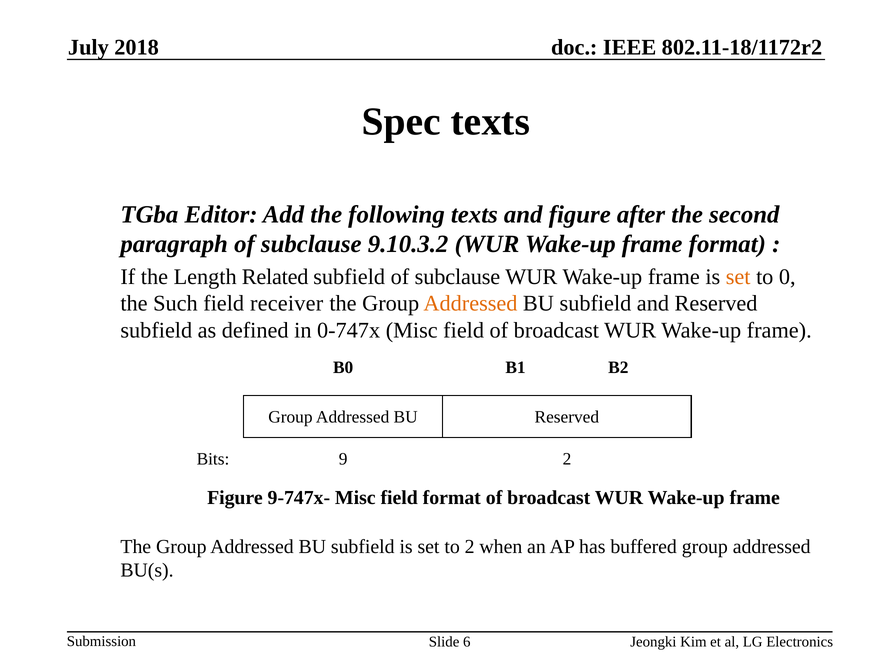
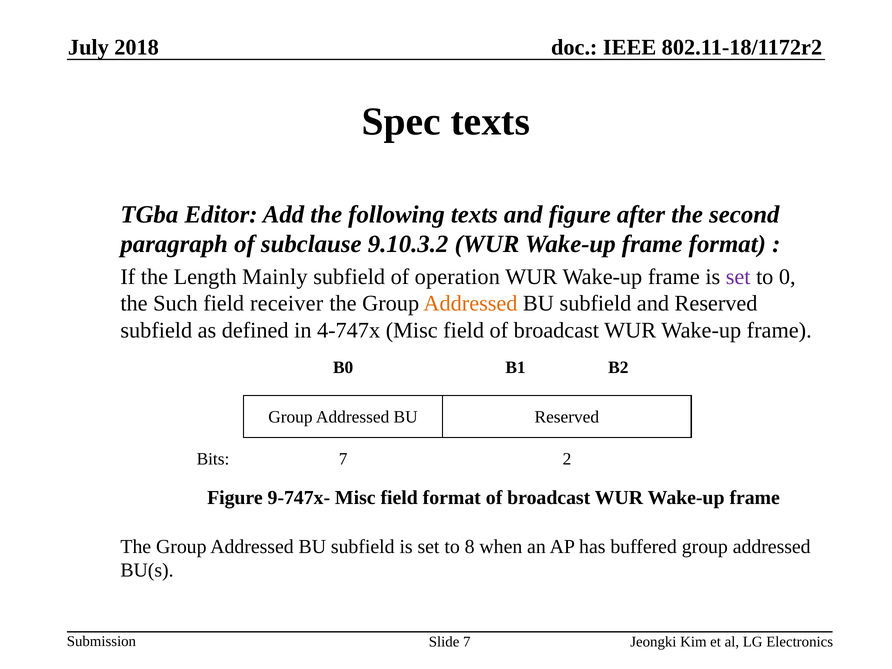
Related: Related -> Mainly (275, 277)
subfield of subclause: subclause -> operation (457, 277)
set colour: orange -> purple (738, 277)
0-747x: 0-747x -> 4-747x (349, 330)
Bits 9: 9 -> 7 (343, 459)
to 2: 2 -> 8 (470, 547)
Slide 6: 6 -> 7 (467, 642)
